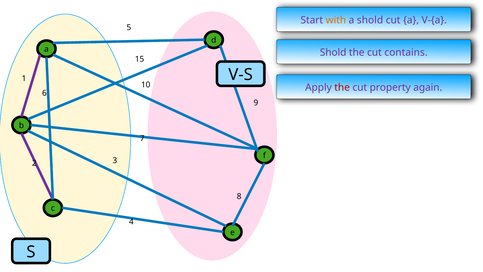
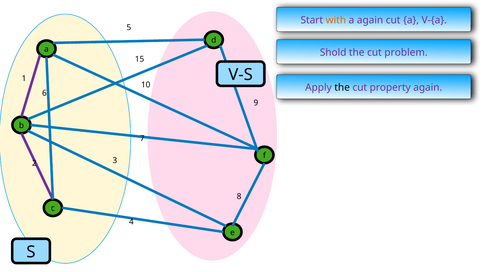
a shold: shold -> again (370, 20)
contains: contains -> problem (406, 52)
the colour: red -> black (342, 87)
